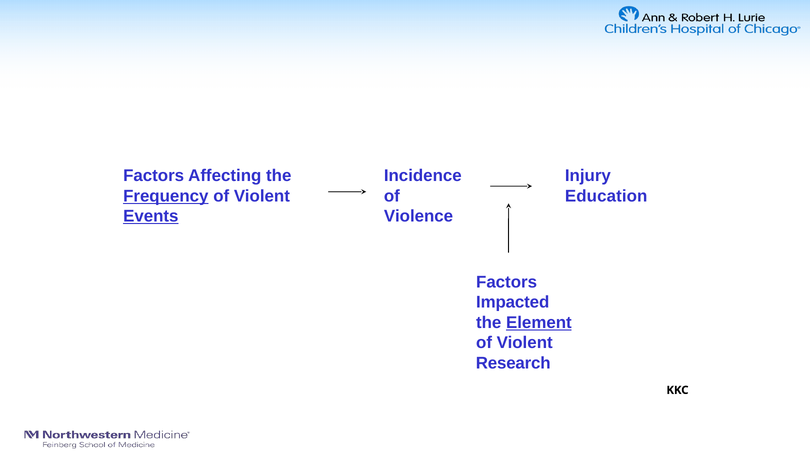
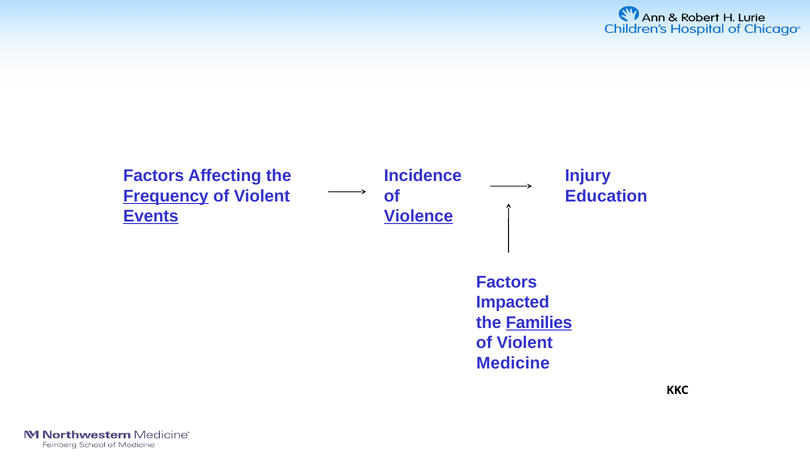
Violence underline: none -> present (418, 216)
Element: Element -> Families (539, 322)
Research: Research -> Medicine (513, 363)
